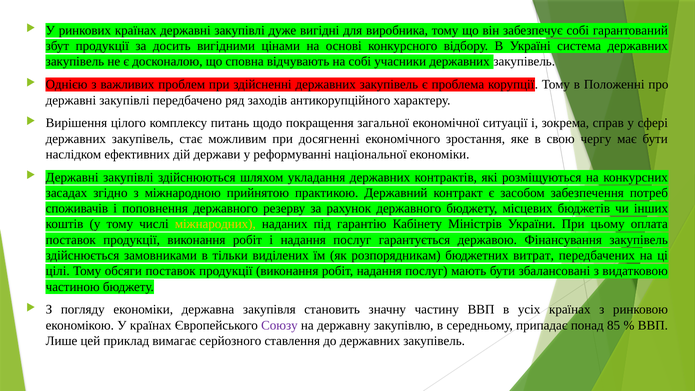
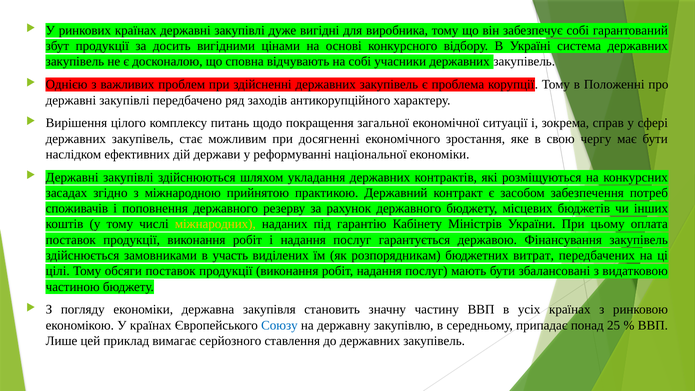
тільки: тільки -> участь (230, 255)
Союзу colour: purple -> blue (279, 325)
85: 85 -> 25 (614, 325)
